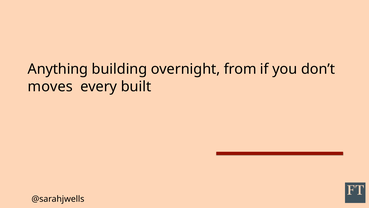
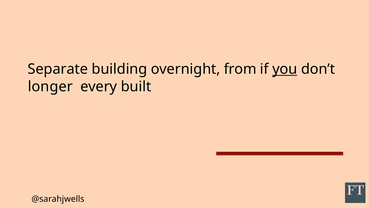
Anything: Anything -> Separate (58, 69)
you underline: none -> present (285, 69)
moves: moves -> longer (50, 86)
